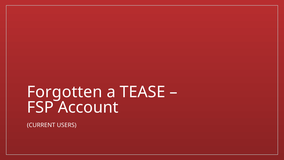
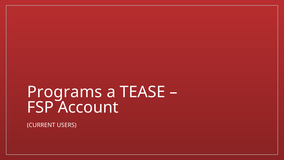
Forgotten: Forgotten -> Programs (65, 92)
